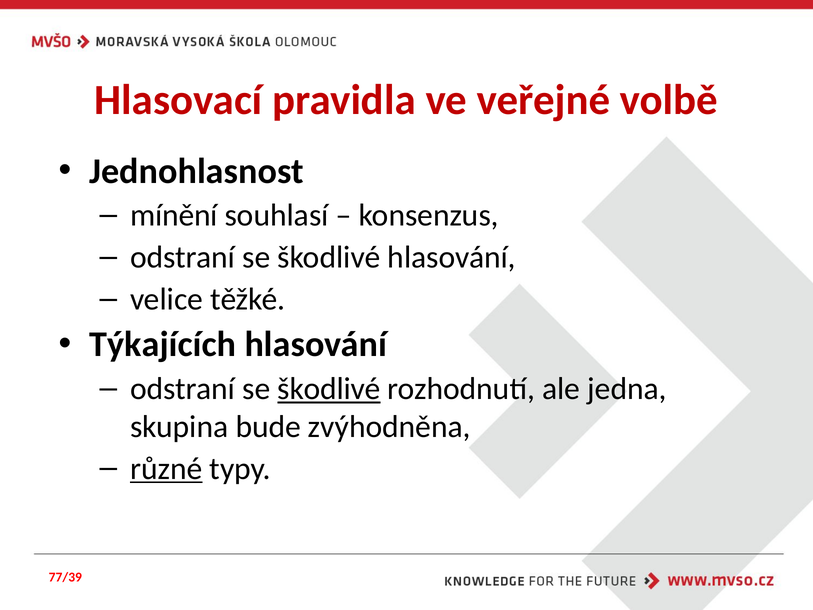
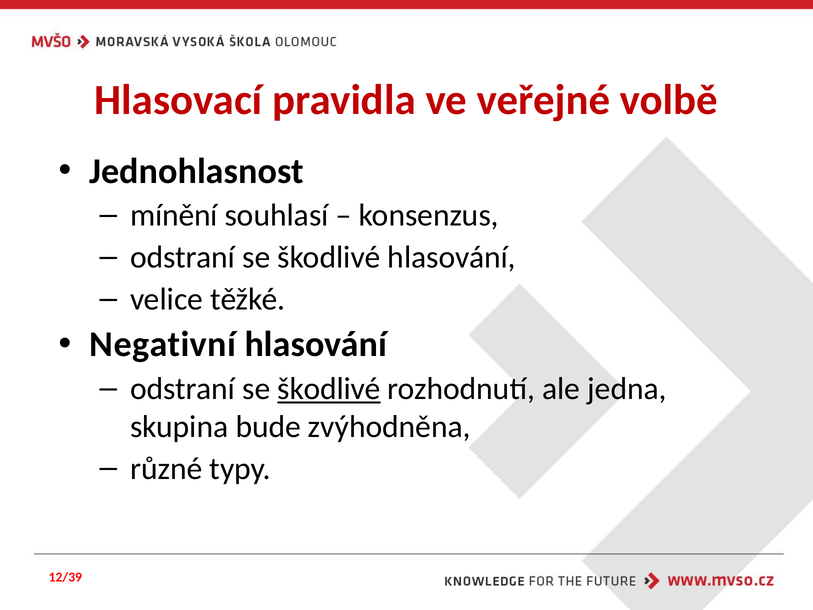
Týkajících: Týkajících -> Negativní (163, 344)
různé underline: present -> none (166, 468)
77/39: 77/39 -> 12/39 (65, 577)
